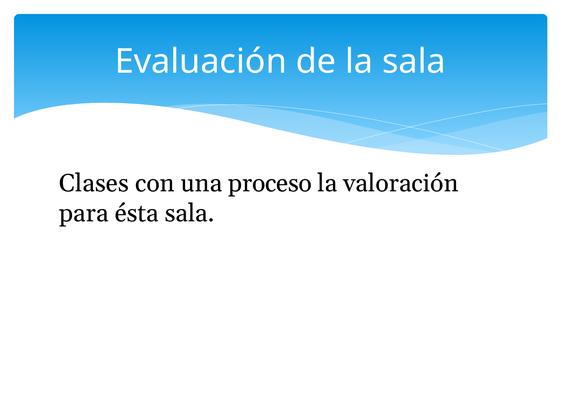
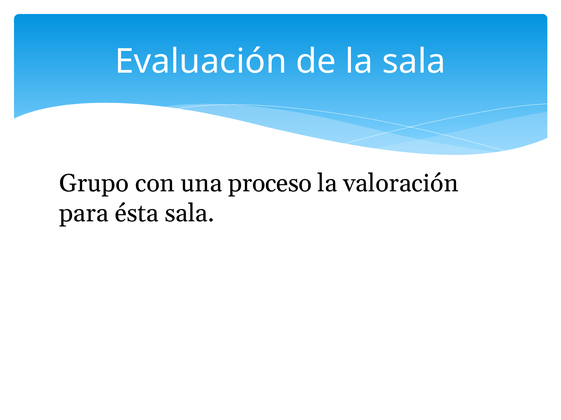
Clases: Clases -> Grupo (94, 184)
